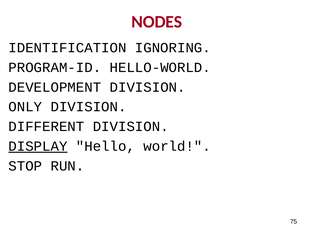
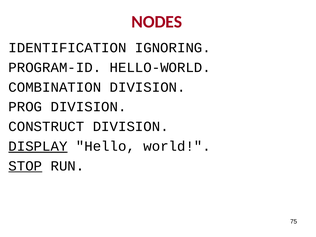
DEVELOPMENT: DEVELOPMENT -> COMBINATION (55, 87)
ONLY: ONLY -> PROG (25, 107)
DIFFERENT: DIFFERENT -> CONSTRUCT (46, 127)
STOP underline: none -> present (25, 166)
